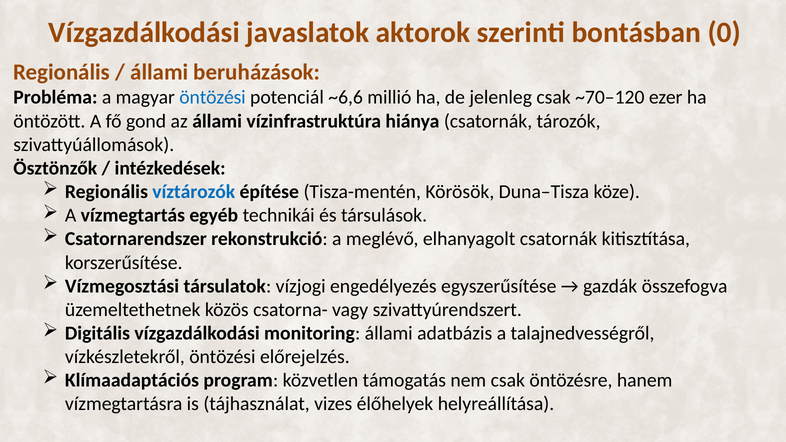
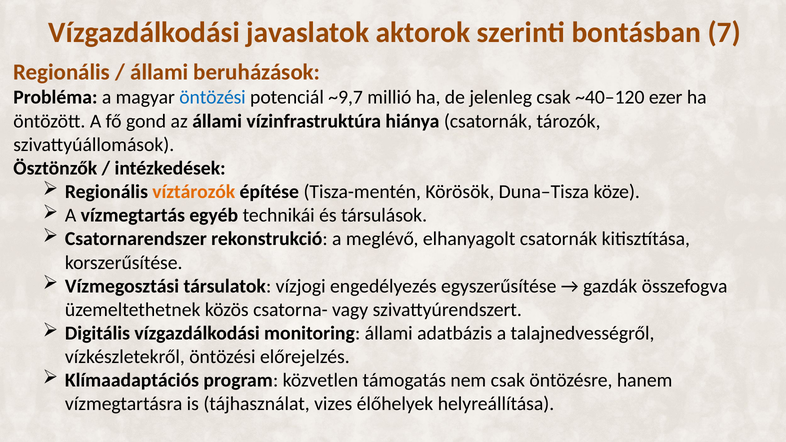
0: 0 -> 7 (724, 32)
~6,6: ~6,6 -> ~9,7 (346, 98)
~70–120: ~70–120 -> ~40–120 (610, 98)
víztározók colour: blue -> orange (194, 192)
